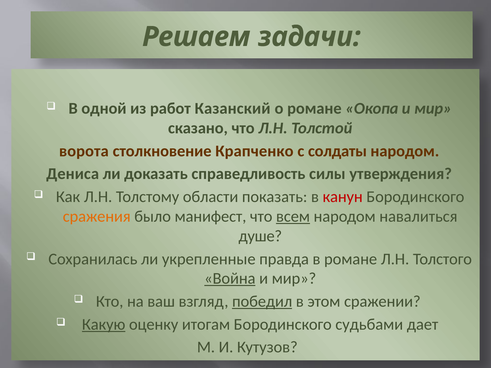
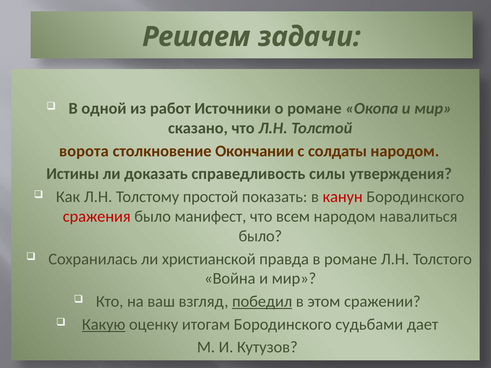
Казанский: Казанский -> Источники (233, 109)
Крапченко: Крапченко -> Окончании (255, 151)
Дениса: Дениса -> Истины (73, 174)
области: области -> простой (211, 197)
сражения colour: orange -> red (97, 217)
всем underline: present -> none (293, 217)
душе: душе -> было (260, 236)
укрепленные: укрепленные -> христианской (209, 259)
Война underline: present -> none (230, 279)
